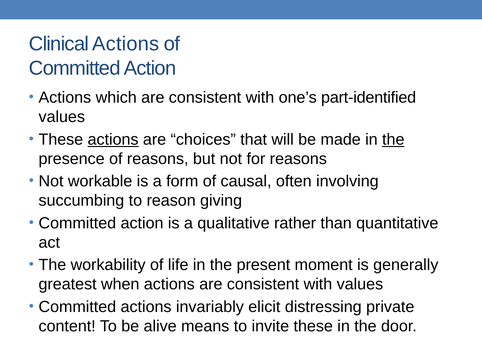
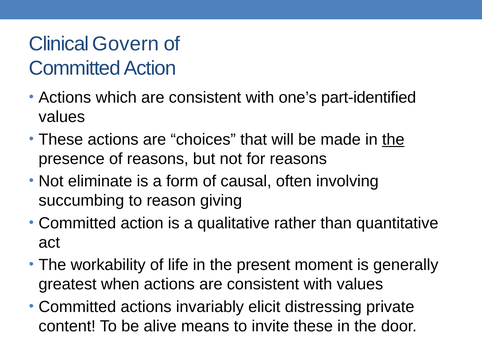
Clinical Actions: Actions -> Govern (126, 44)
actions underline: present -> none (113, 139)
workable: workable -> eliminate (100, 181)
